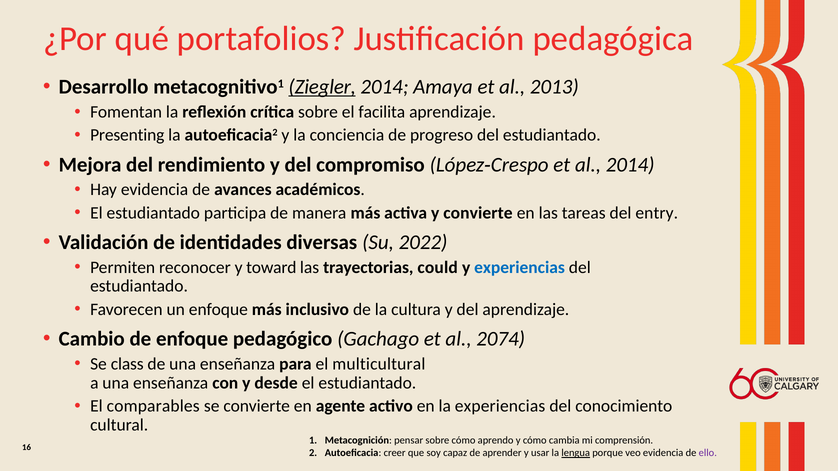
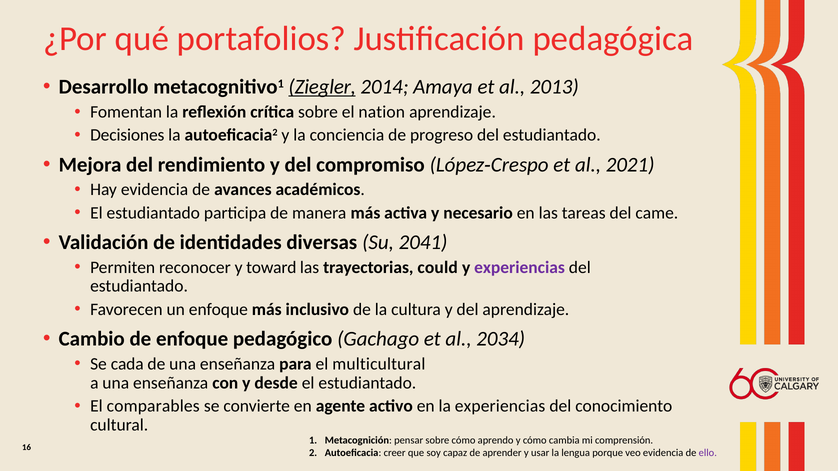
facilita: facilita -> nation (382, 112)
Presenting: Presenting -> Decisiones (127, 135)
al 2014: 2014 -> 2021 (630, 165)
y convierte: convierte -> necesario (478, 213)
entry: entry -> came (657, 213)
2022: 2022 -> 2041 (423, 243)
experiencias colour: blue -> purple (520, 268)
2074: 2074 -> 2034 (501, 339)
class: class -> cada (127, 364)
lengua underline: present -> none (576, 453)
